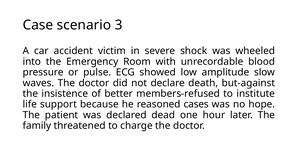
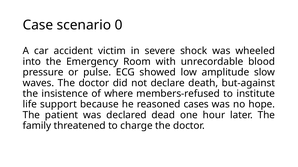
3: 3 -> 0 (119, 25)
better: better -> where (119, 94)
